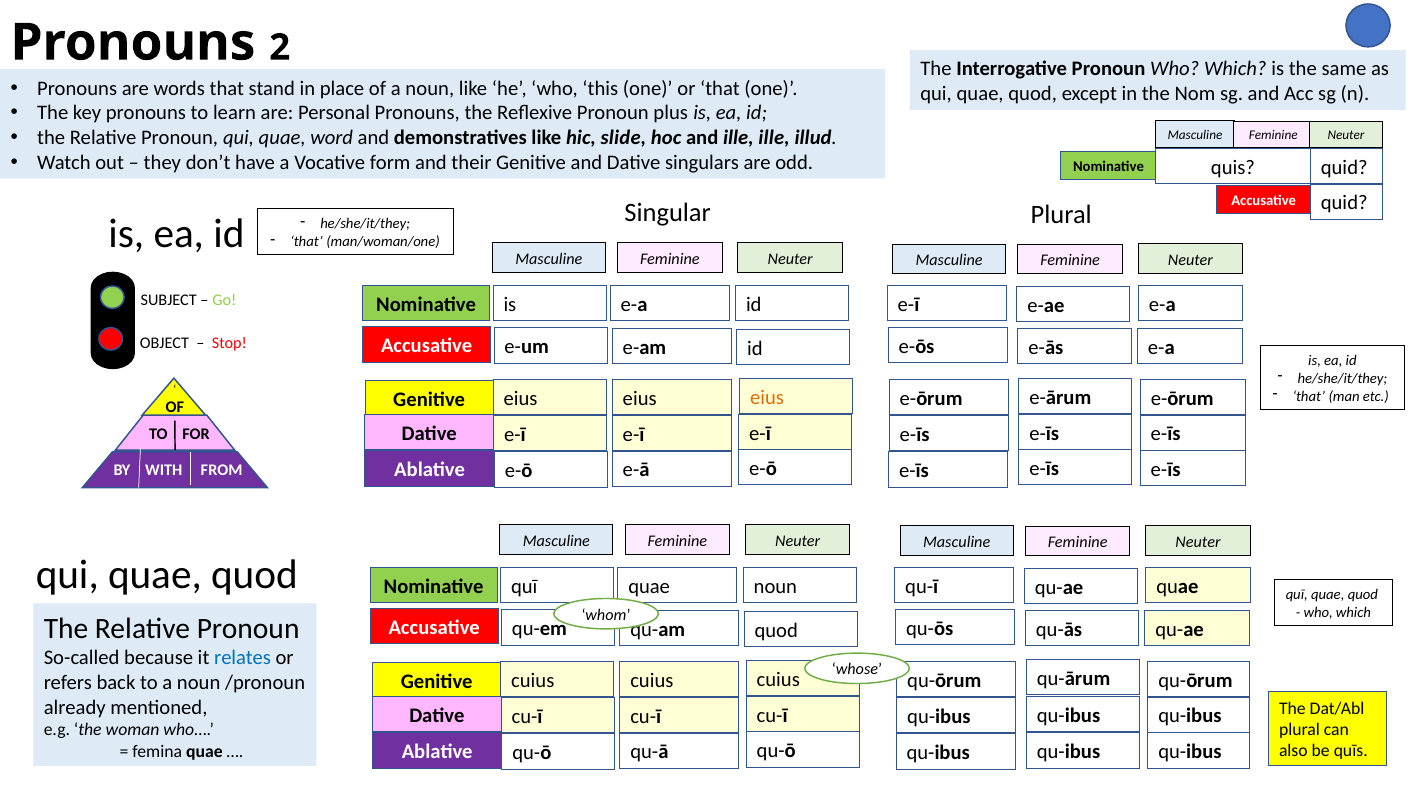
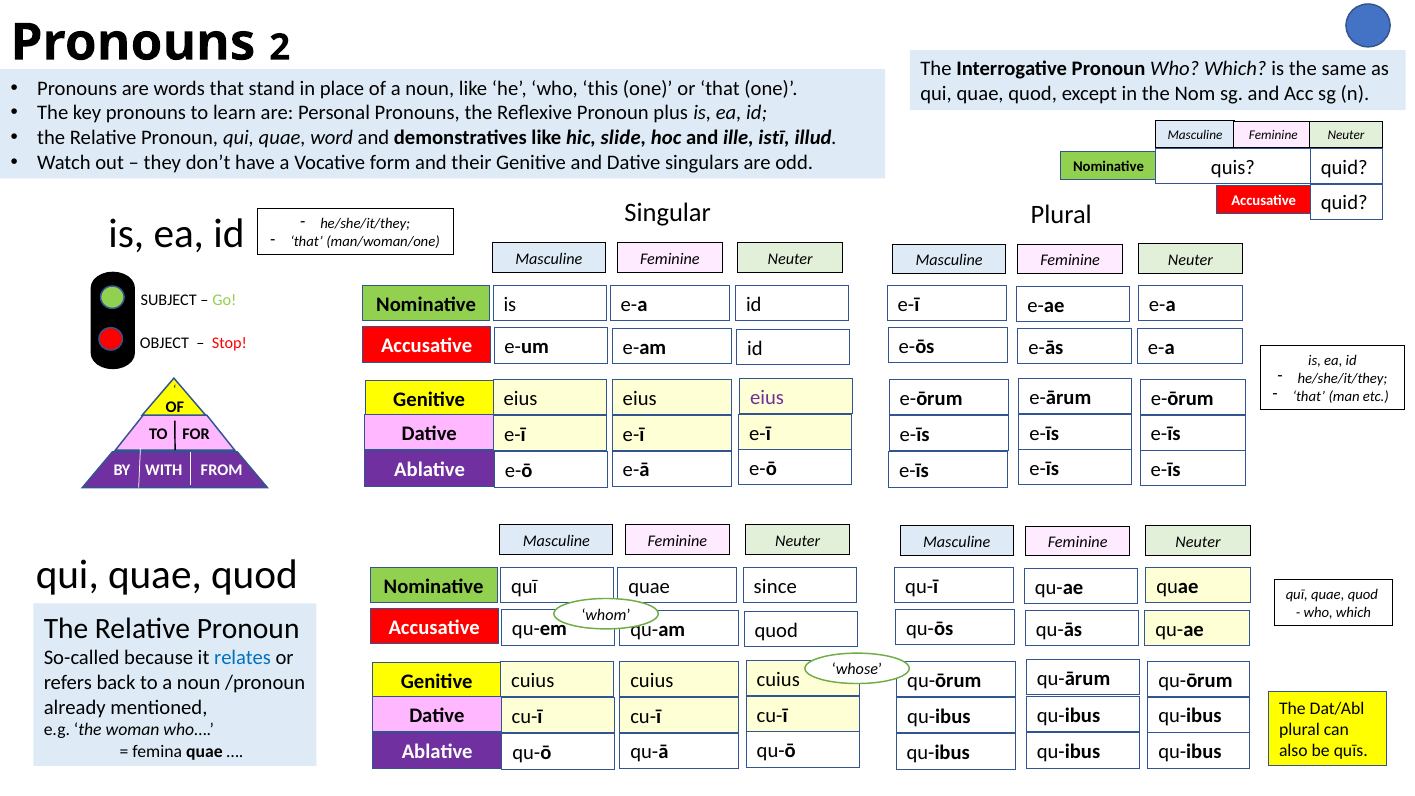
ille ille: ille -> istī (774, 138)
eius colour: orange -> purple (767, 398)
noun: noun -> since (775, 586)
